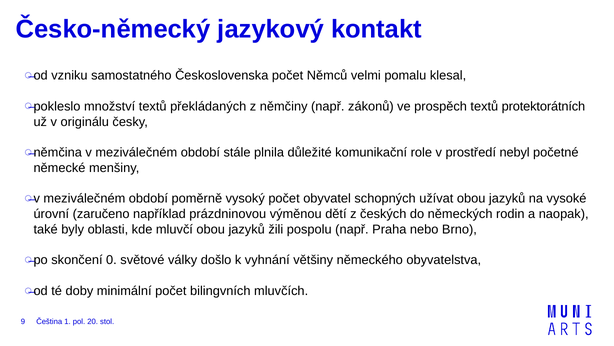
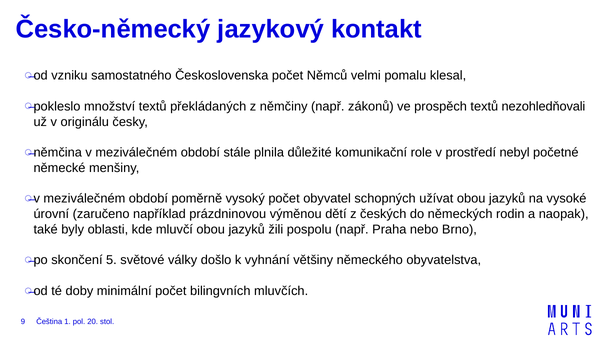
protektorátních: protektorátních -> nezohledňovali (543, 106)
0: 0 -> 5 (111, 260)
